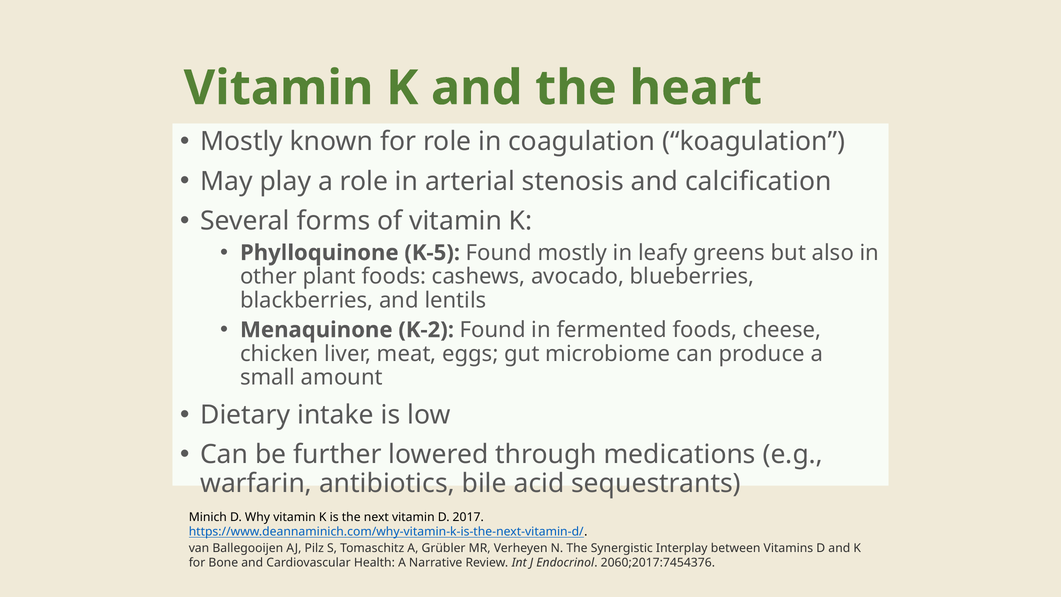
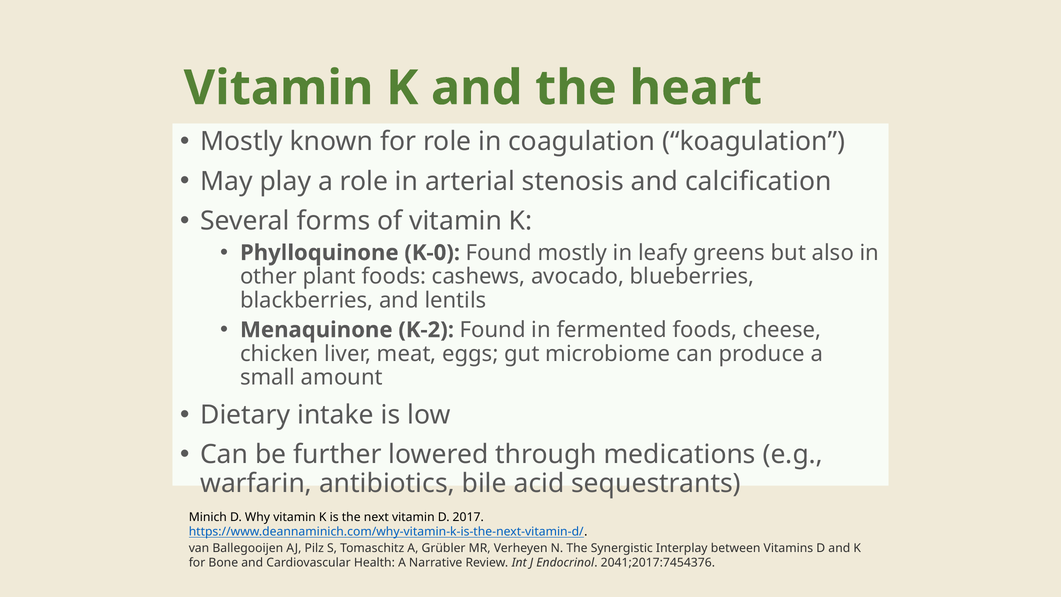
K-5: K-5 -> K-0 (432, 253)
2060;2017:7454376: 2060;2017:7454376 -> 2041;2017:7454376 (658, 563)
